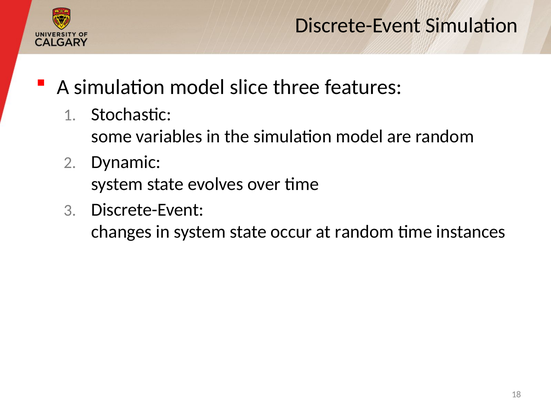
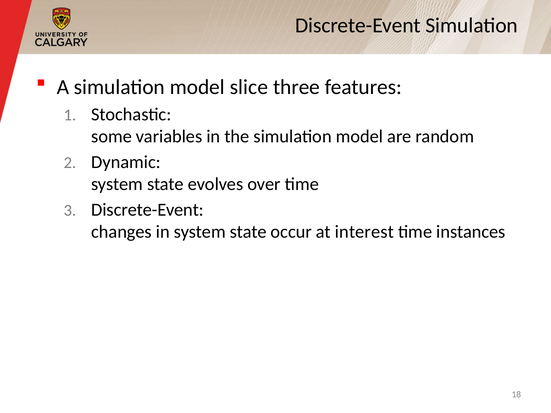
at random: random -> interest (364, 232)
